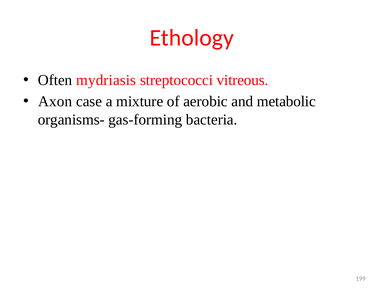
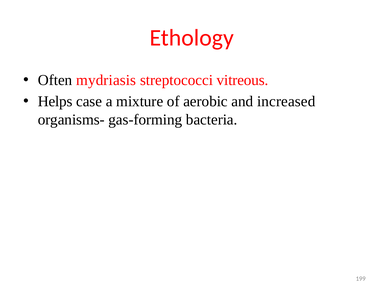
Axon: Axon -> Helps (55, 101)
metabolic: metabolic -> increased (286, 101)
